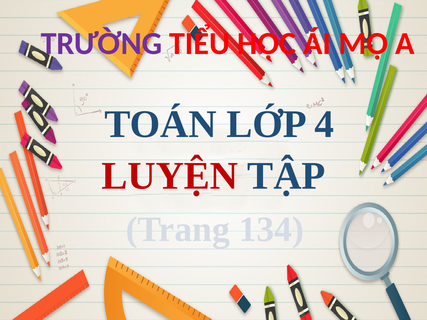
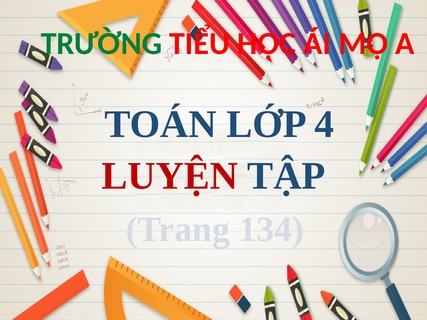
TRƯỜNG colour: purple -> green (101, 44)
